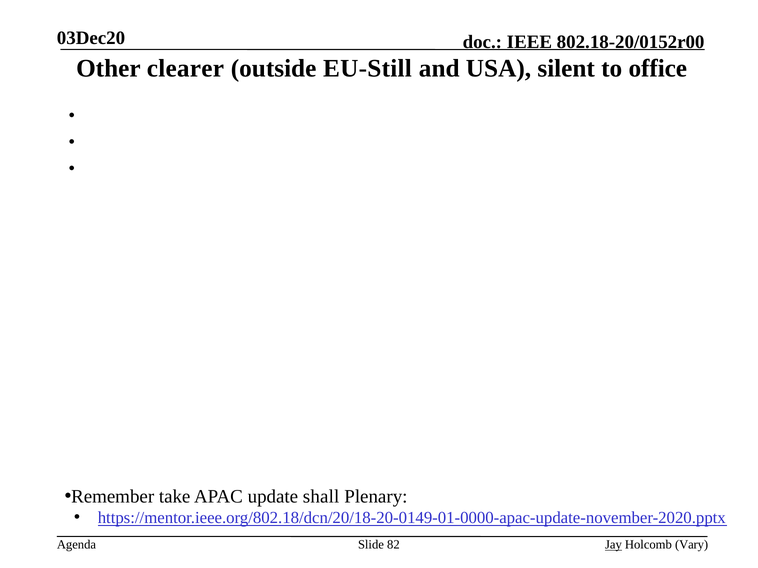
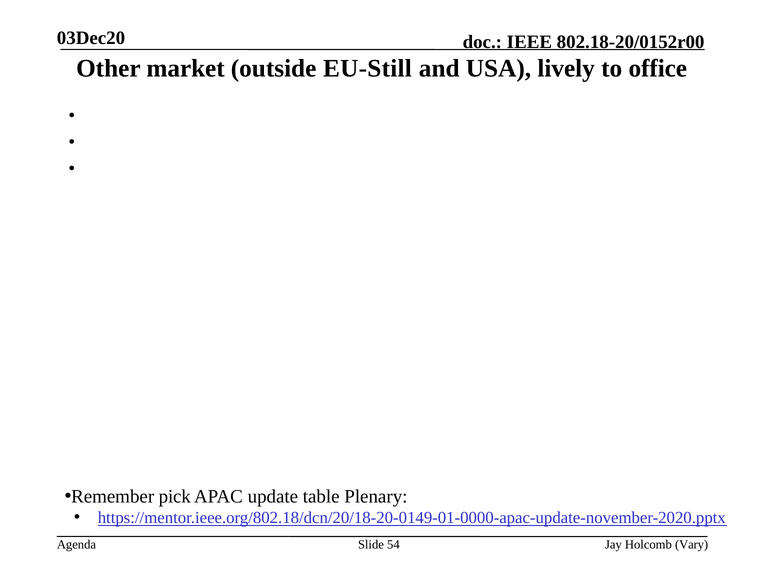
clearer: clearer -> market (186, 68)
silent: silent -> lively (566, 68)
take: take -> pick (175, 497)
shall: shall -> table (321, 497)
82: 82 -> 54 (393, 545)
Jay underline: present -> none (613, 545)
